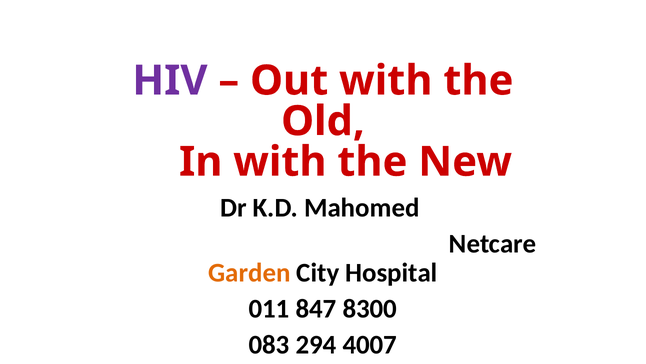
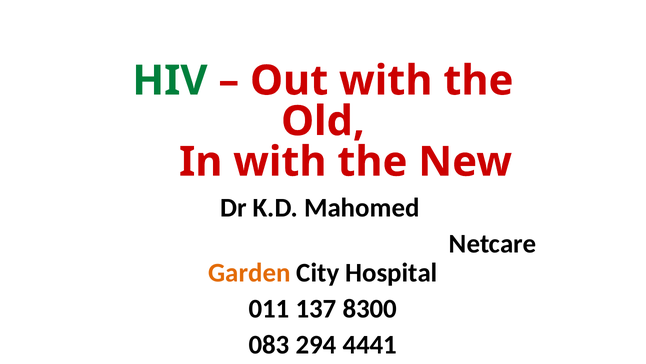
HIV colour: purple -> green (170, 81)
847: 847 -> 137 (316, 308)
4007: 4007 -> 4441 (370, 344)
